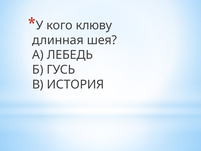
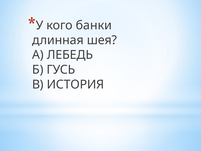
клюву: клюву -> банки (94, 25)
